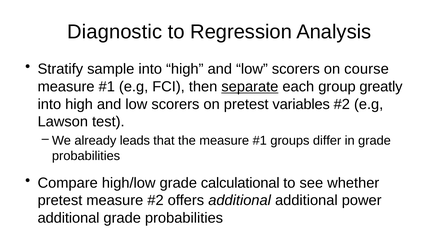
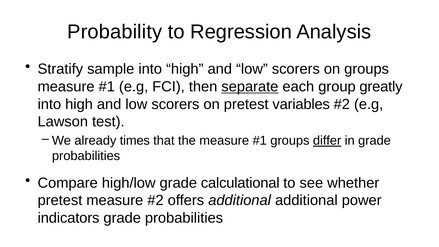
Diagnostic: Diagnostic -> Probability (115, 32)
on course: course -> groups (367, 69)
leads: leads -> times (135, 141)
differ underline: none -> present (327, 141)
additional: additional -> indicators (69, 218)
